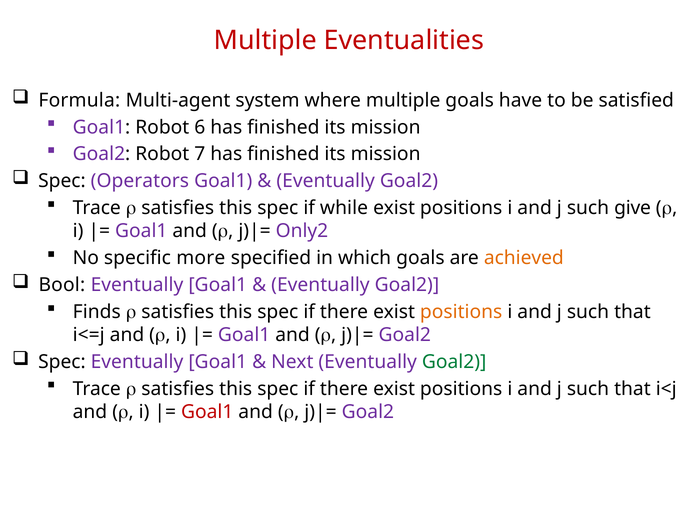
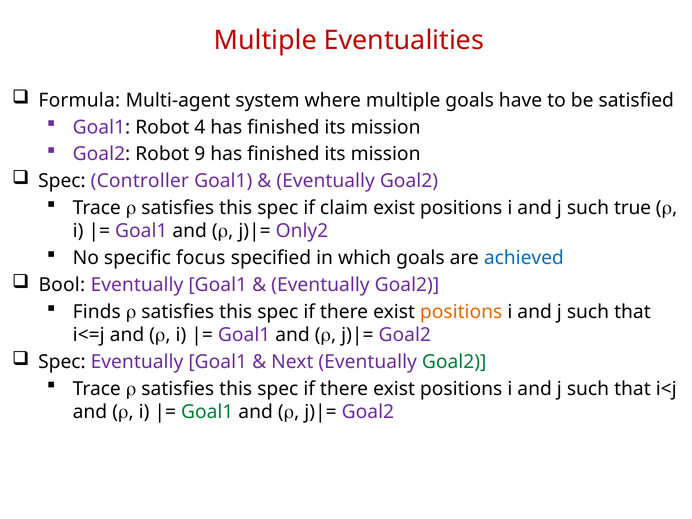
6: 6 -> 4 (200, 127)
7: 7 -> 9 (200, 154)
Operators: Operators -> Controller (140, 181)
while: while -> claim (344, 208)
give: give -> true (633, 208)
more: more -> focus (201, 258)
achieved colour: orange -> blue (524, 258)
Goal1 colour: red -> green (207, 412)
